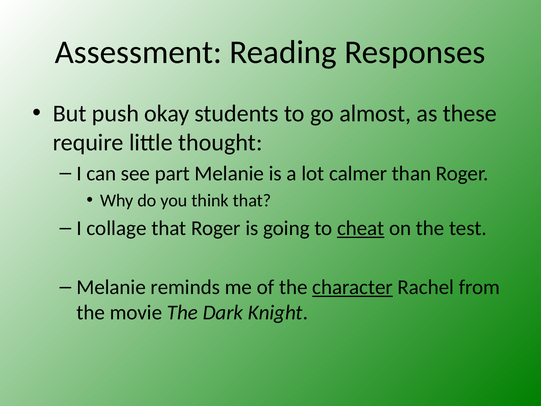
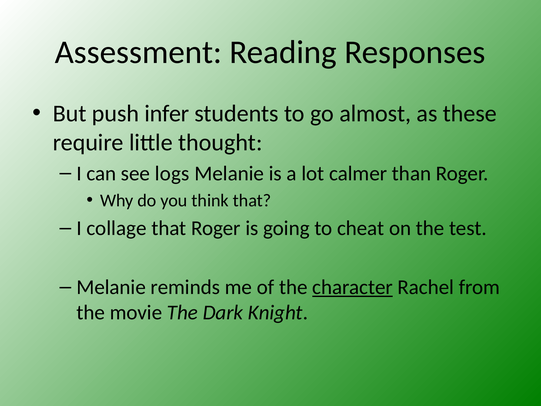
okay: okay -> infer (167, 113)
part: part -> logs (172, 173)
cheat underline: present -> none (361, 228)
